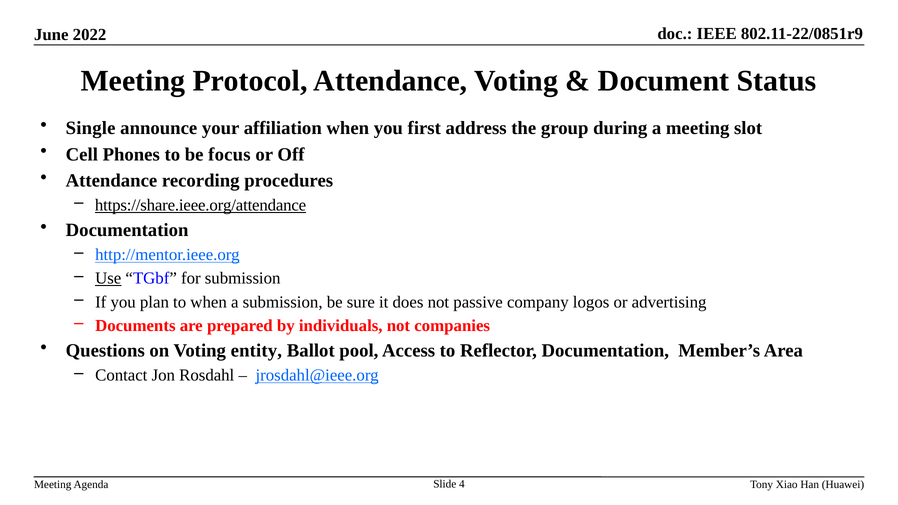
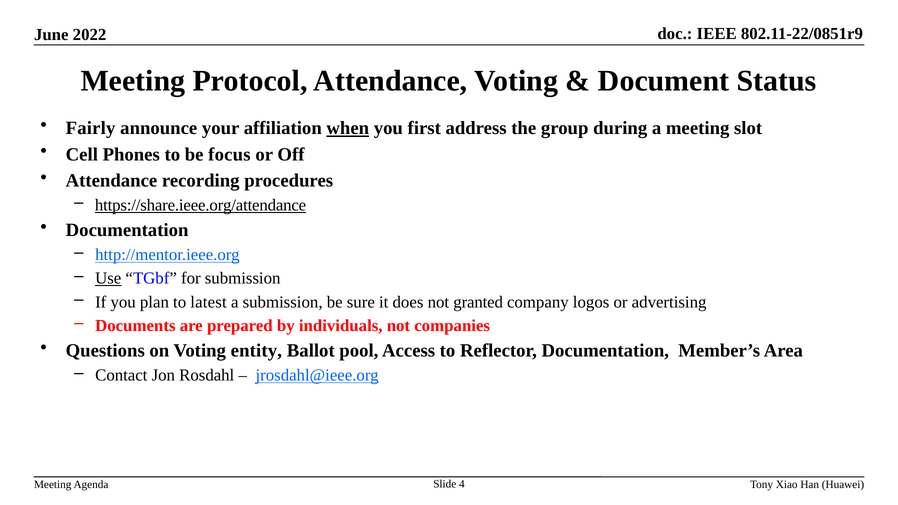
Single: Single -> Fairly (91, 128)
when underline: none -> present (348, 128)
to when: when -> latest (209, 302)
passive: passive -> granted (478, 302)
